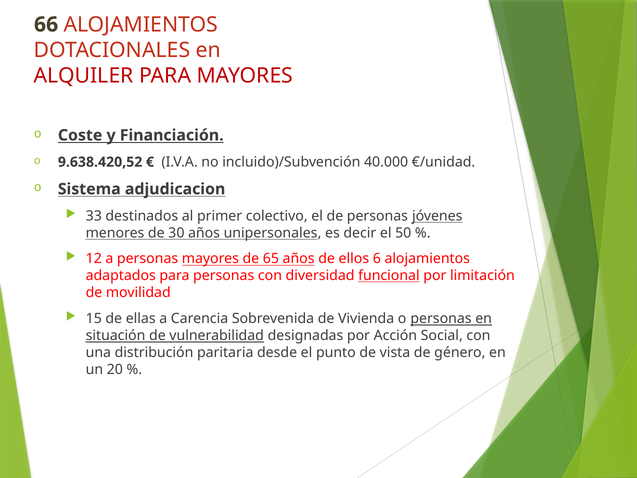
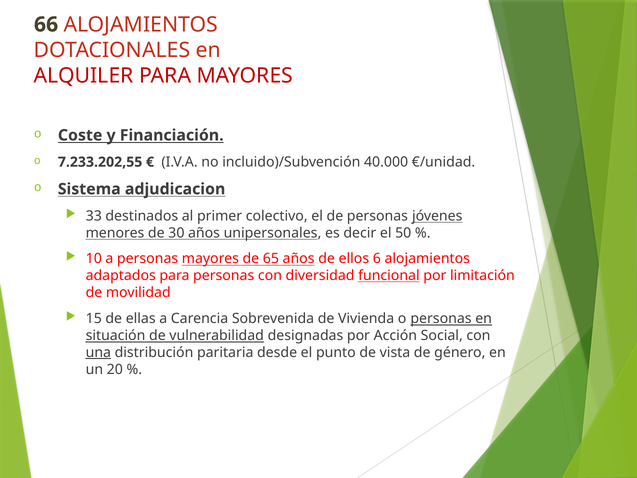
9.638.420,52: 9.638.420,52 -> 7.233.202,55 (100, 162)
12: 12 -> 10 (94, 259)
una underline: none -> present (98, 352)
